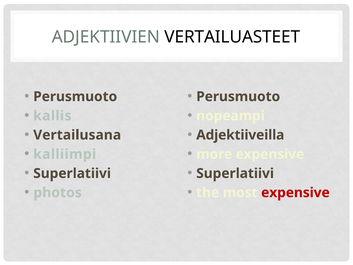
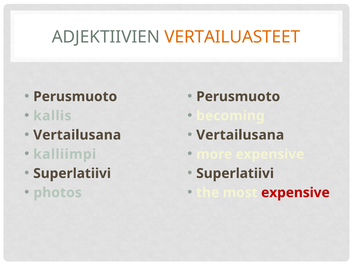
VERTAILUASTEET colour: black -> orange (232, 37)
nopeampi: nopeampi -> becoming (230, 116)
Adjektiiveilla: Adjektiiveilla -> Vertailusana (240, 135)
